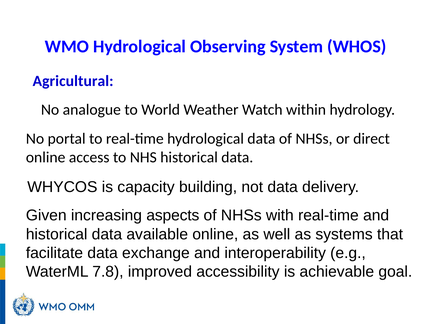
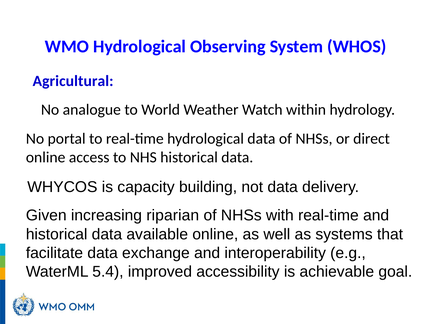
aspects: aspects -> riparian (173, 215)
7.8: 7.8 -> 5.4 (108, 272)
